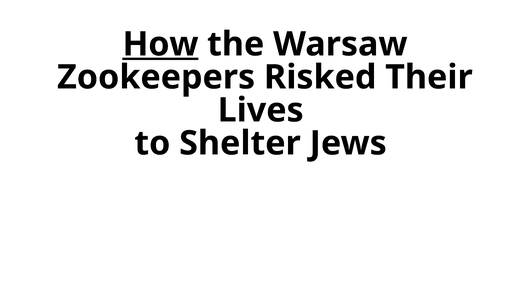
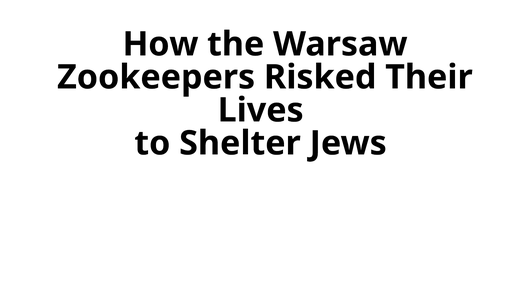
How underline: present -> none (160, 44)
